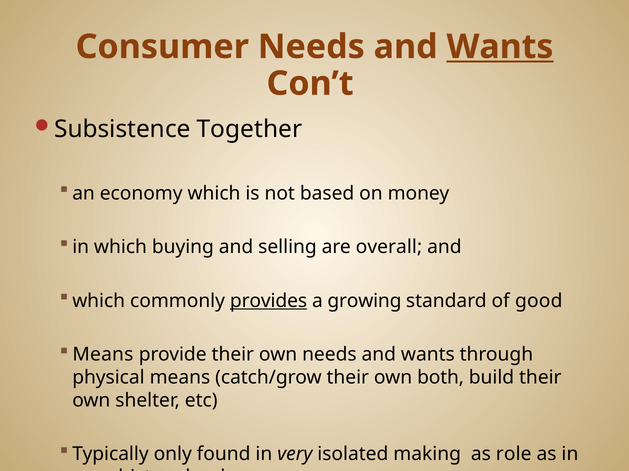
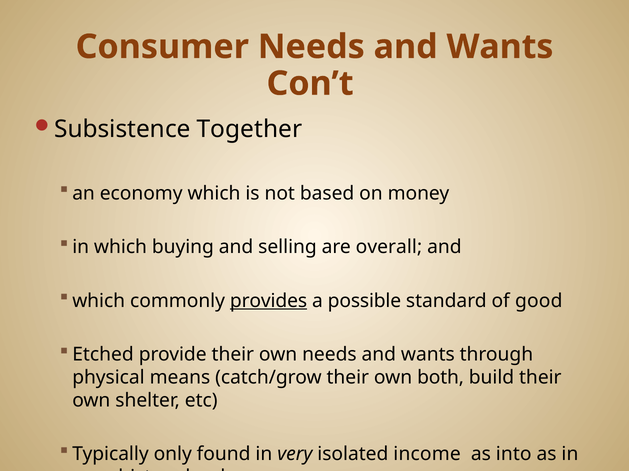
Wants underline: present -> none (500, 47)
growing: growing -> possible (364, 301)
Means: Means -> Etched (103, 355)
making: making -> income (427, 455)
role: role -> into (514, 455)
